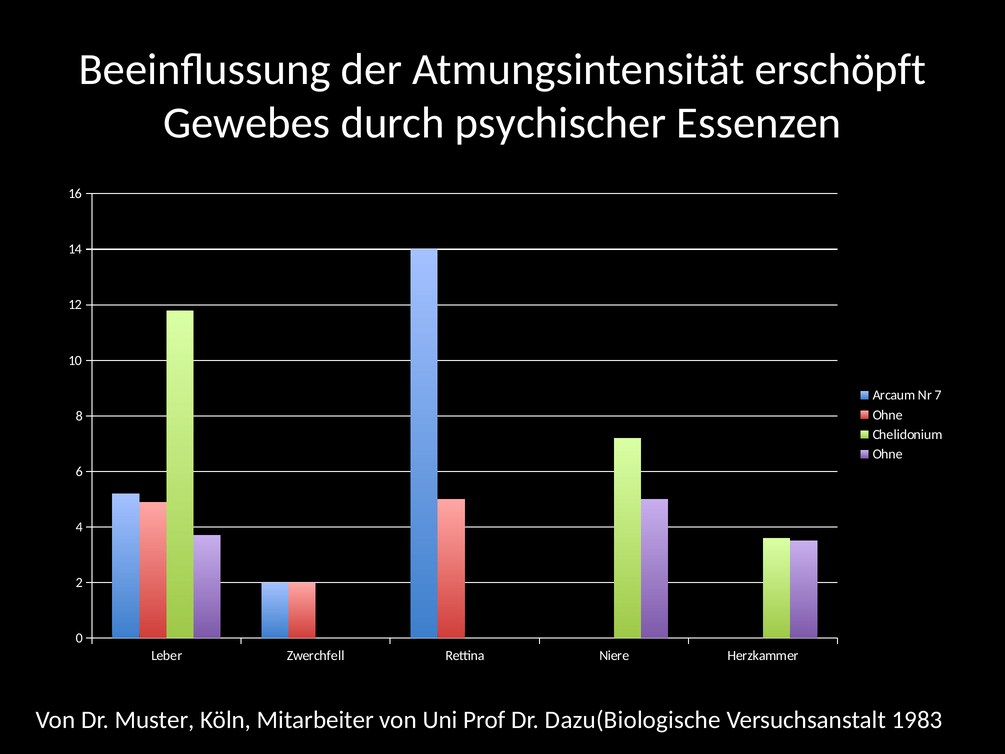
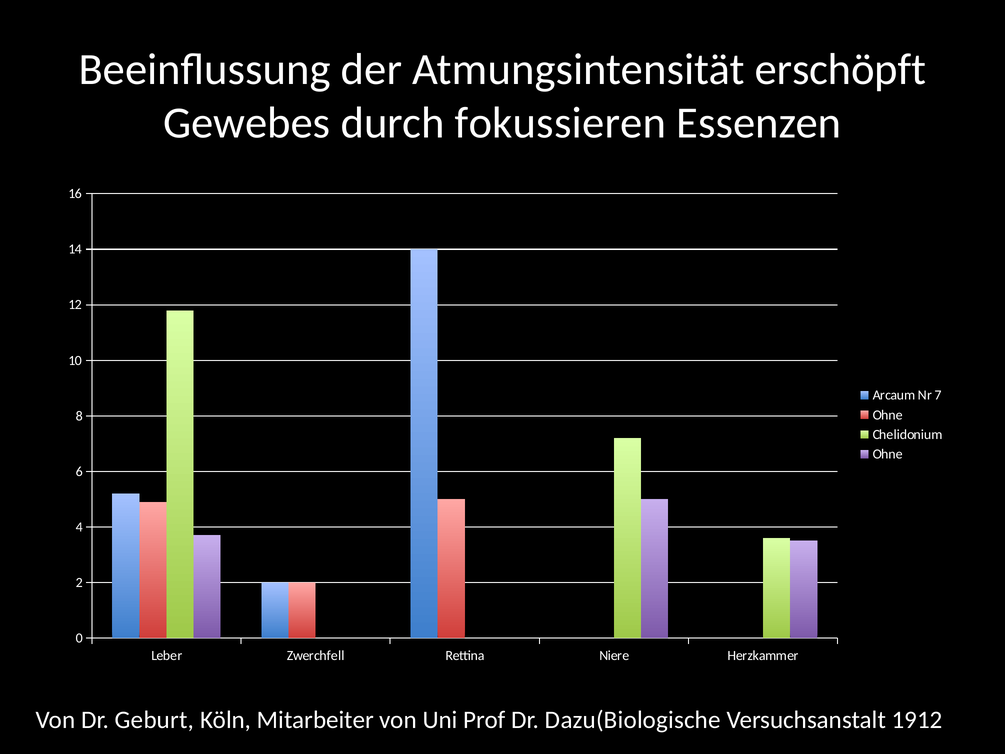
psychischer: psychischer -> fokussieren (560, 123)
Muster: Muster -> Geburt (155, 720)
1983: 1983 -> 1912 (917, 720)
